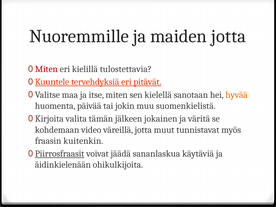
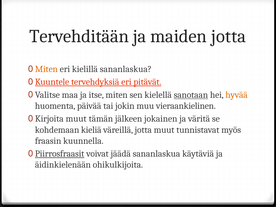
Nuoremmille: Nuoremmille -> Tervehditään (79, 36)
Miten colour: red -> orange (46, 69)
kielillä tulostettavia: tulostettavia -> sananlaskua (126, 69)
sanotaan underline: none -> present (191, 95)
suomenkielistä: suomenkielistä -> vieraankielinen (186, 106)
Kirjoita valita: valita -> muut (76, 119)
video: video -> kieliä (91, 130)
kuitenkin: kuitenkin -> kuunnella (83, 141)
